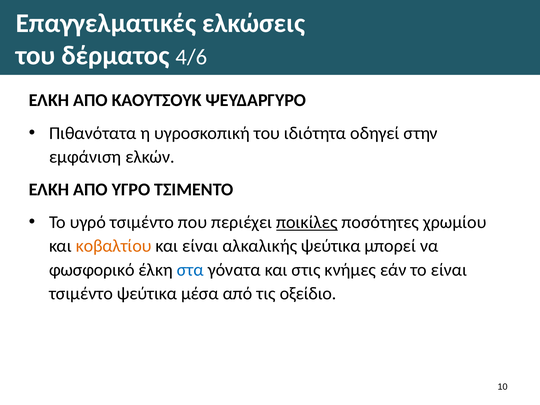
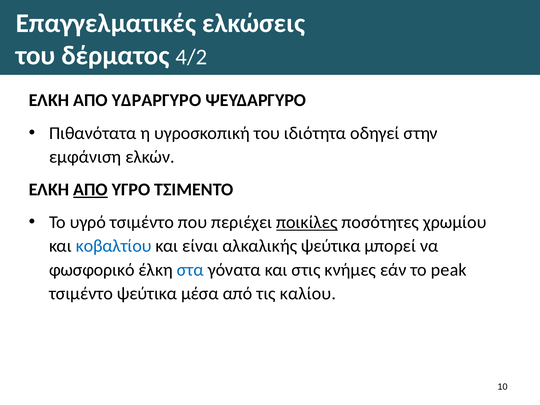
4/6: 4/6 -> 4/2 (191, 57)
ΚΑΟΥΤΣΟΥΚ: ΚΑΟΥΤΣΟΥΚ -> ΥΔΡΑΡΓΥΡΟ (156, 100)
ΑΠΟ underline: none -> present (90, 190)
κοβαλτίου colour: orange -> blue (114, 246)
το είναι: είναι -> peak (449, 270)
οξείδιο: οξείδιο -> καλίου (308, 294)
